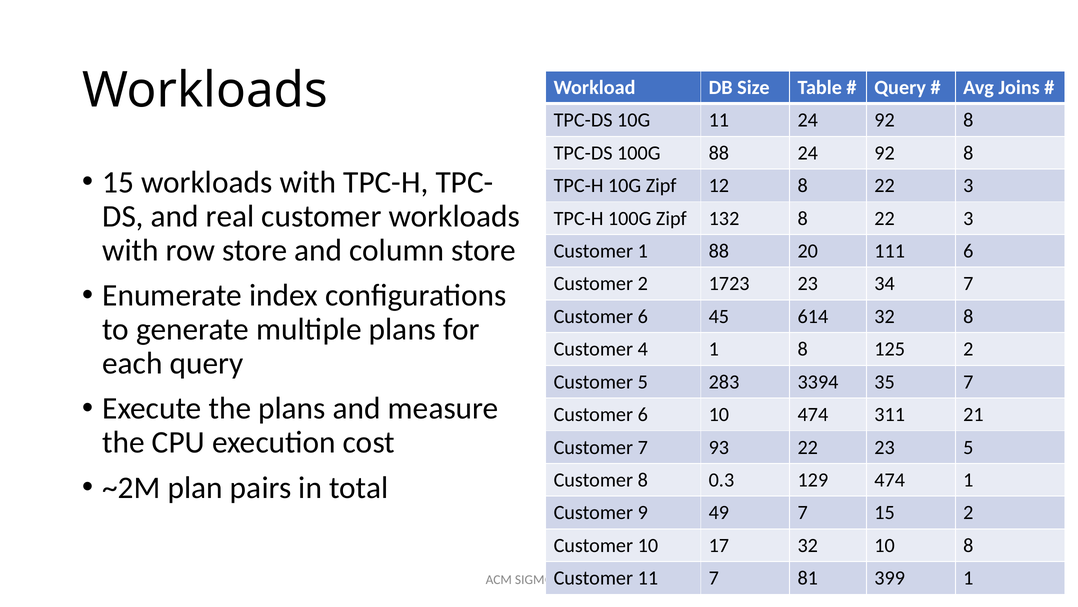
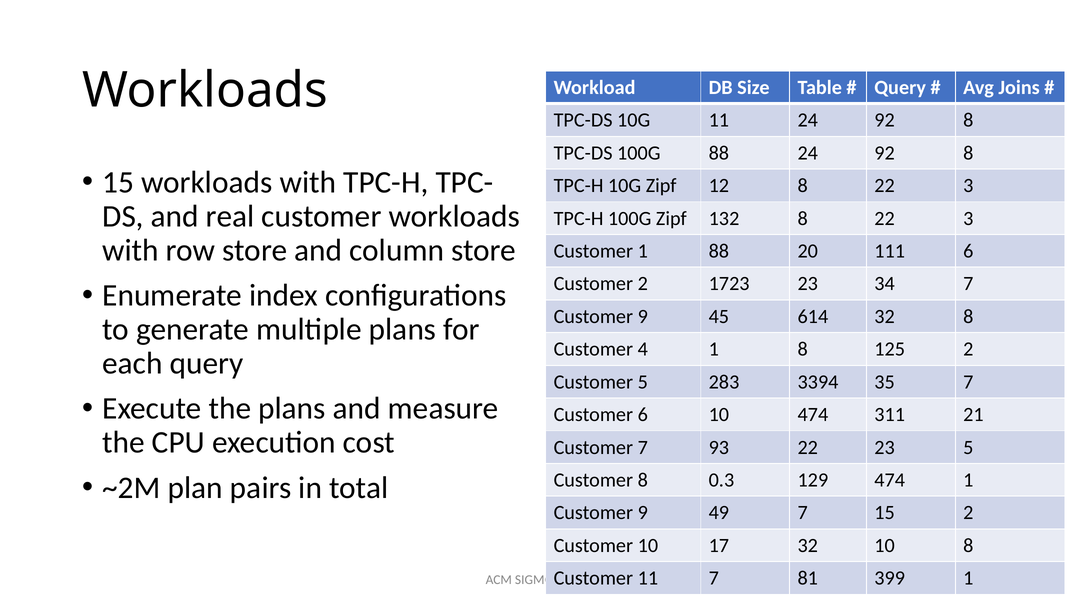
6: 6 -> 9 (643, 316)
